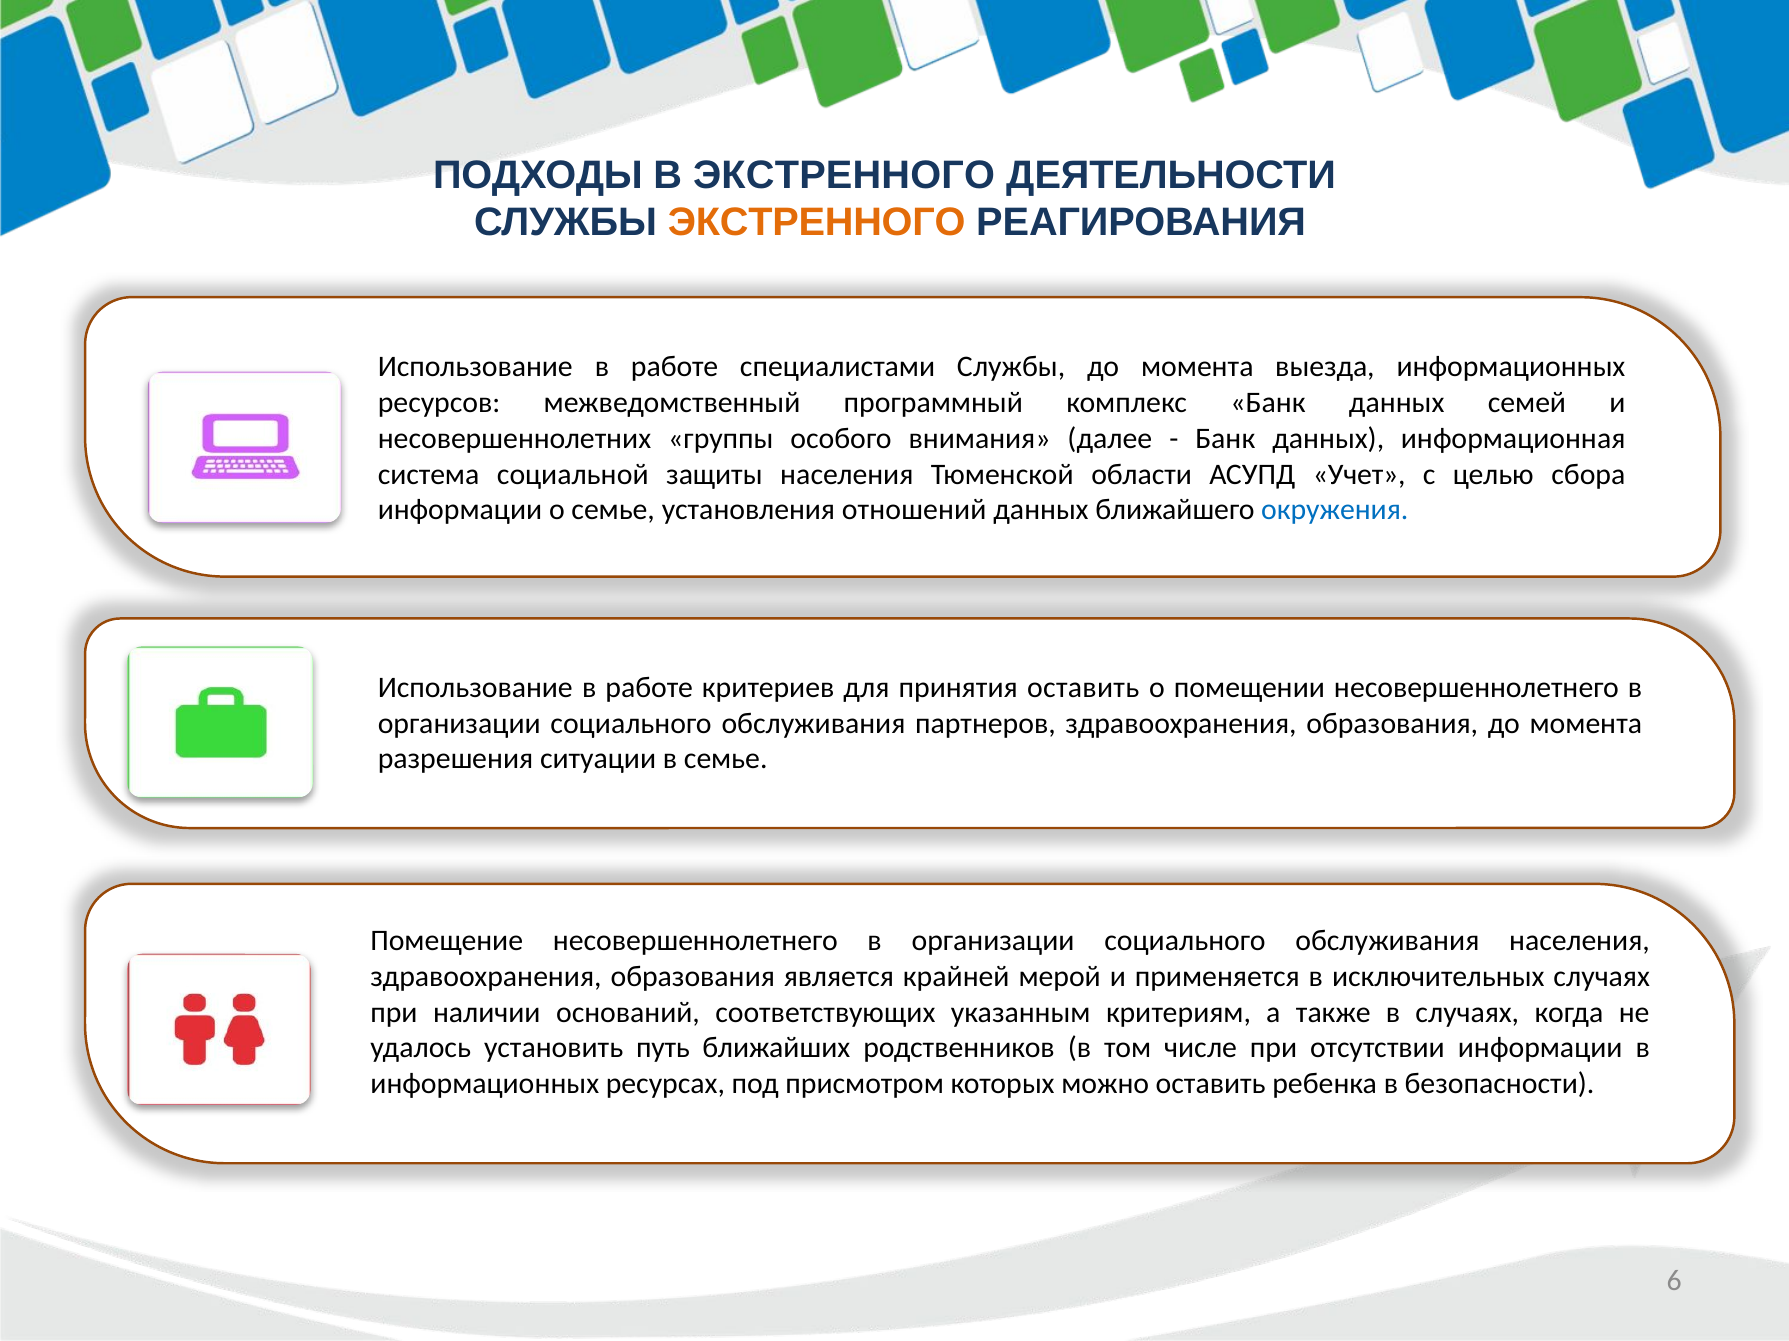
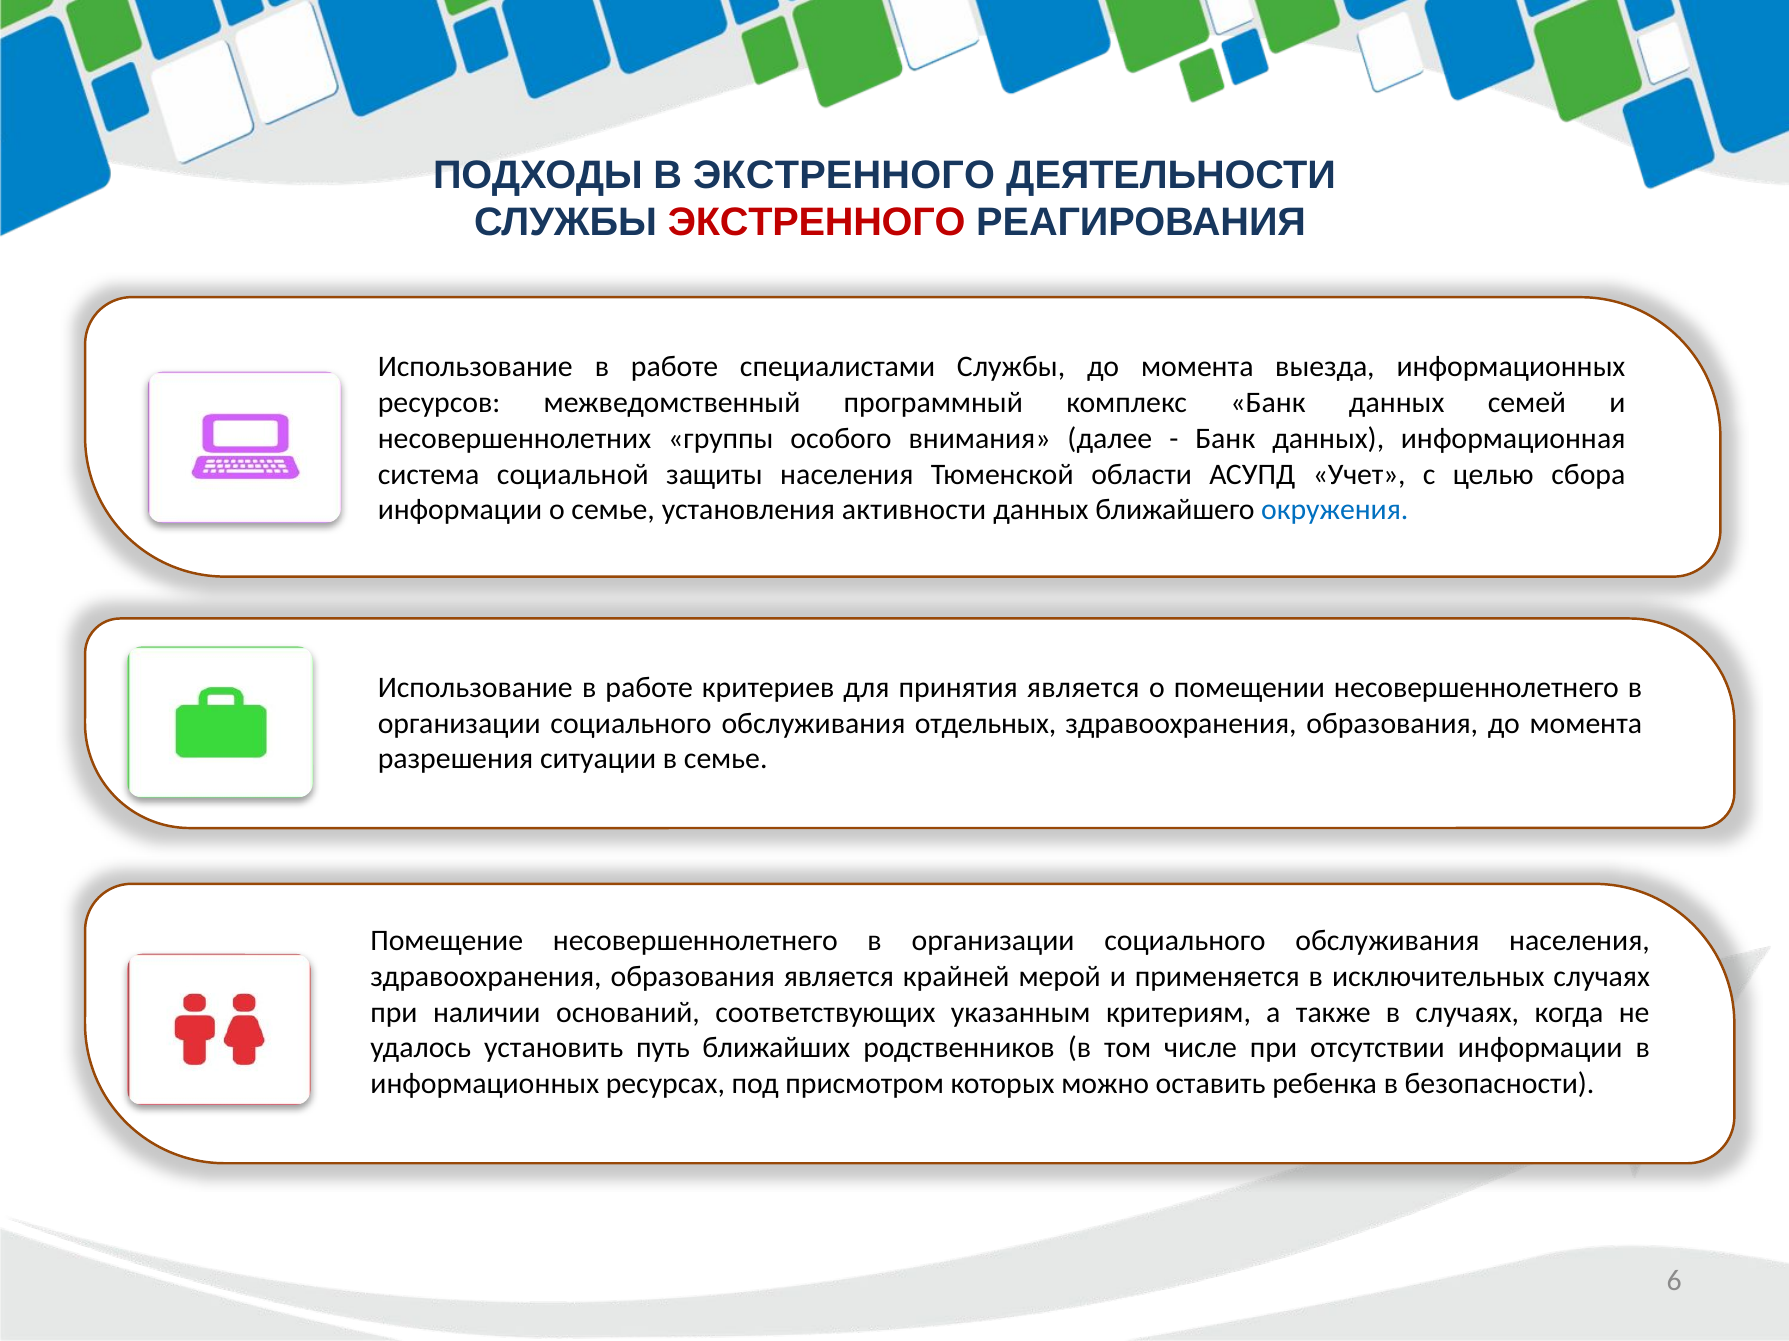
ЭКСТРЕННОГО colour: orange -> red (817, 223)
отношений: отношений -> активности (914, 510)
принятия оставить: оставить -> является (1083, 688)
партнеров: партнеров -> отдельных (986, 724)
